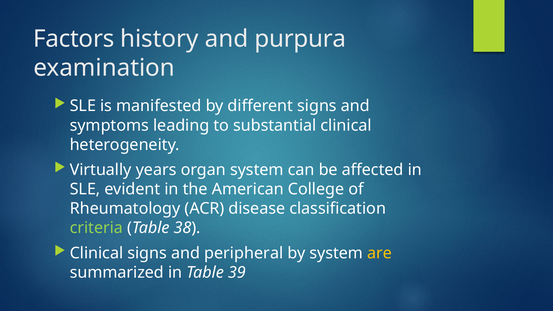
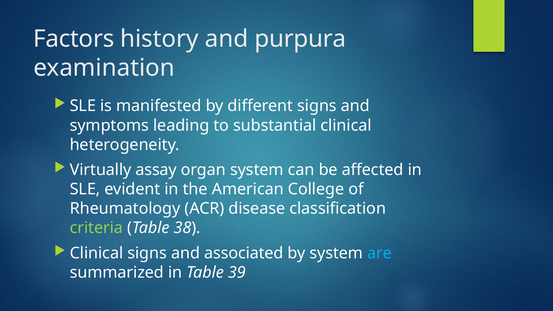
years: years -> assay (156, 170)
peripheral: peripheral -> associated (244, 253)
are colour: yellow -> light blue (379, 253)
